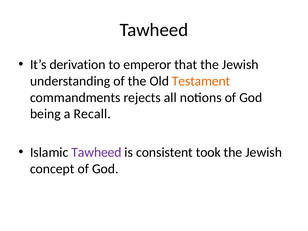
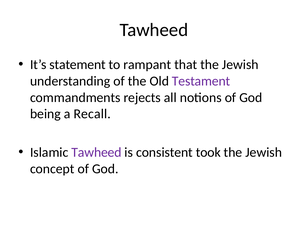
derivation: derivation -> statement (78, 65)
emperor: emperor -> rampant (147, 65)
Testament colour: orange -> purple (201, 81)
